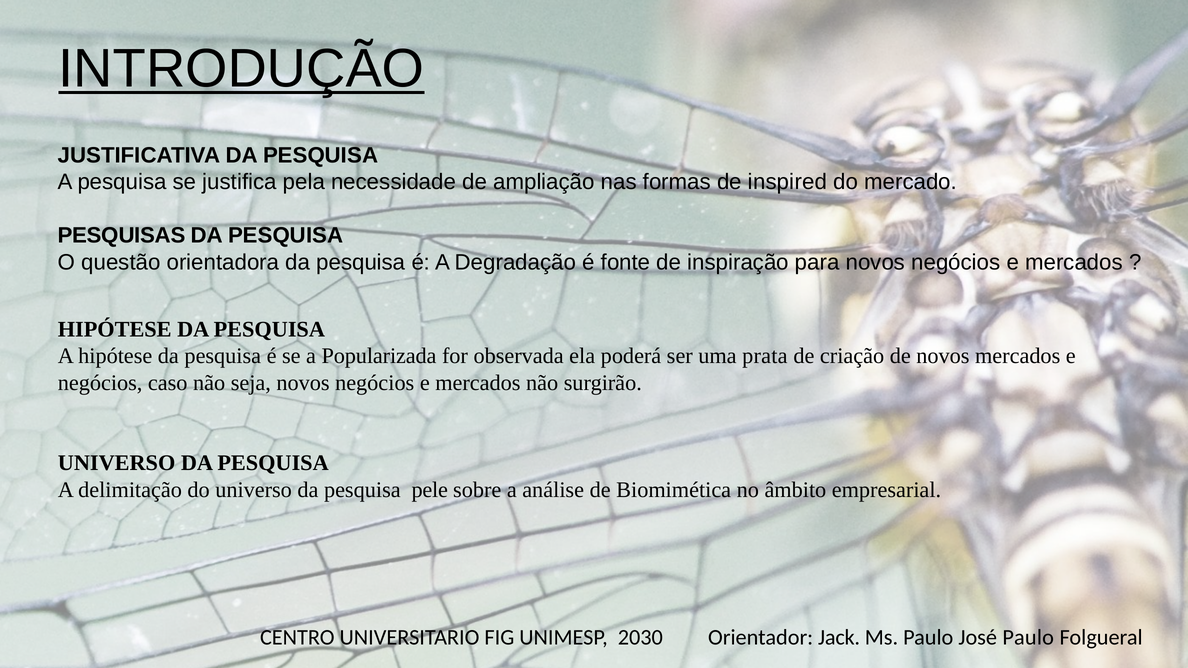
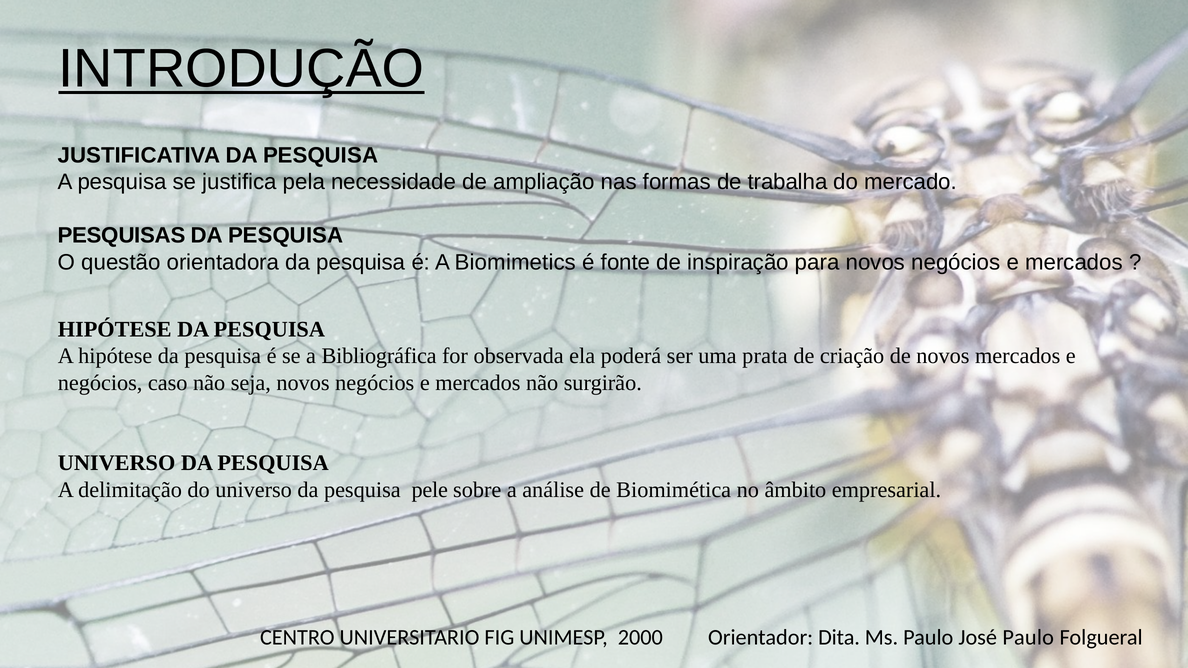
inspired: inspired -> trabalha (788, 182)
Degradação: Degradação -> Biomimetics (515, 262)
Popularizada: Popularizada -> Bibliográfica (379, 356)
2030: 2030 -> 2000 (640, 637)
Jack: Jack -> Dita (839, 637)
